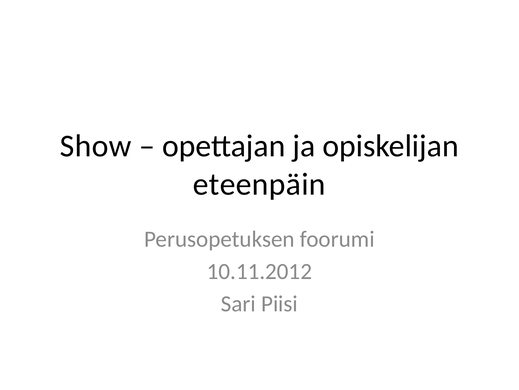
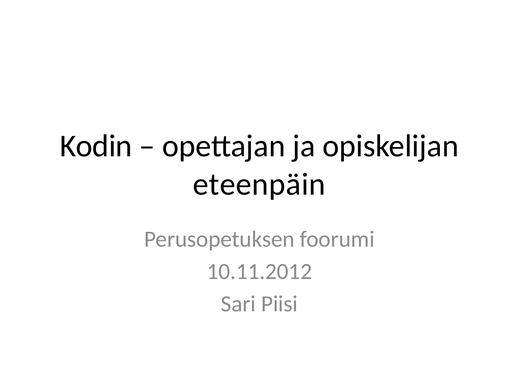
Show: Show -> Kodin (96, 146)
